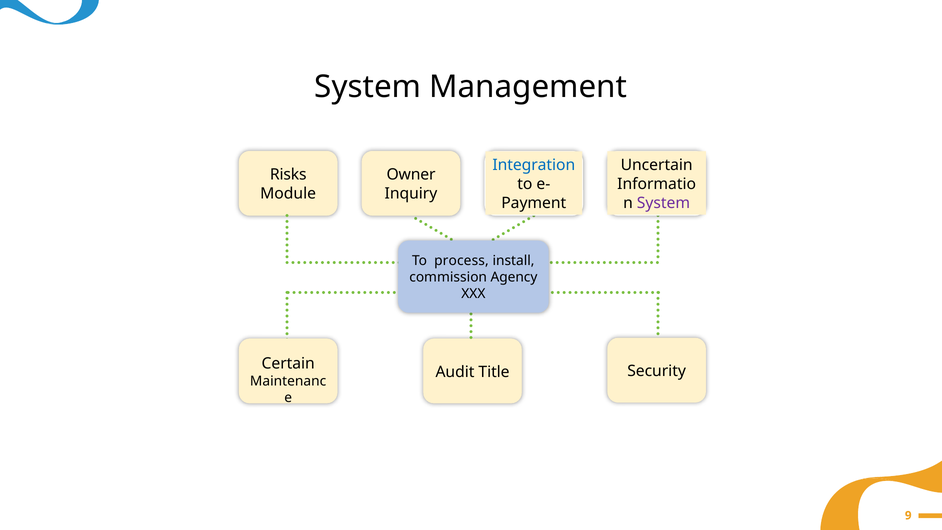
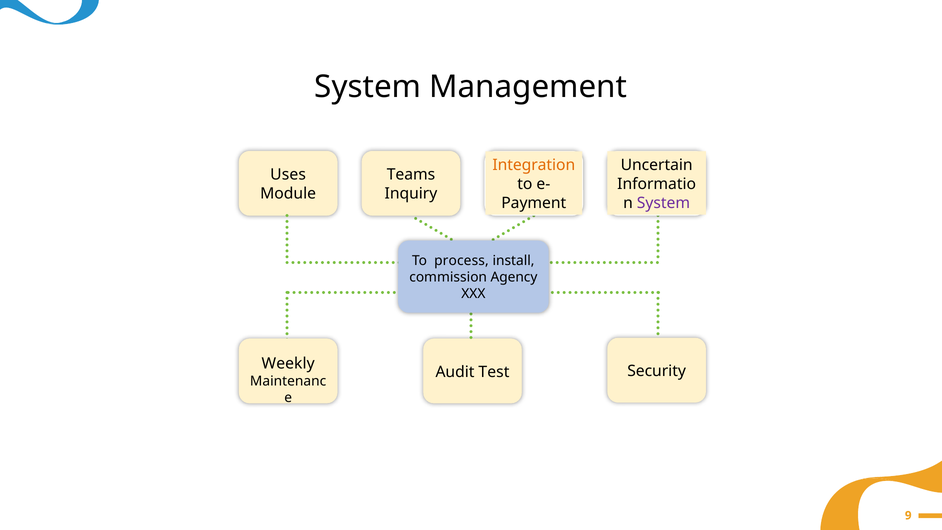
Integration colour: blue -> orange (534, 165)
Risks: Risks -> Uses (288, 175)
Owner: Owner -> Teams (411, 175)
Certain: Certain -> Weekly (288, 363)
Title: Title -> Test (494, 372)
